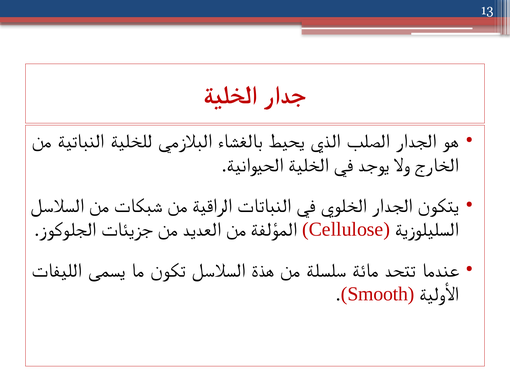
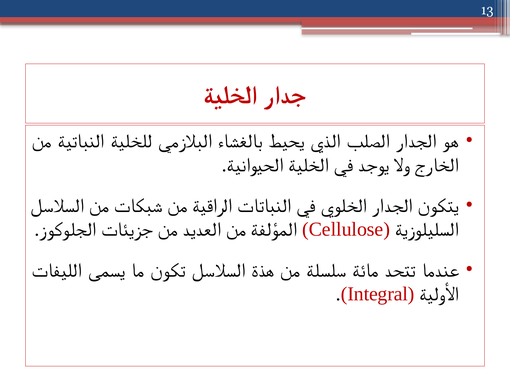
Smooth: Smooth -> Integral (378, 294)
